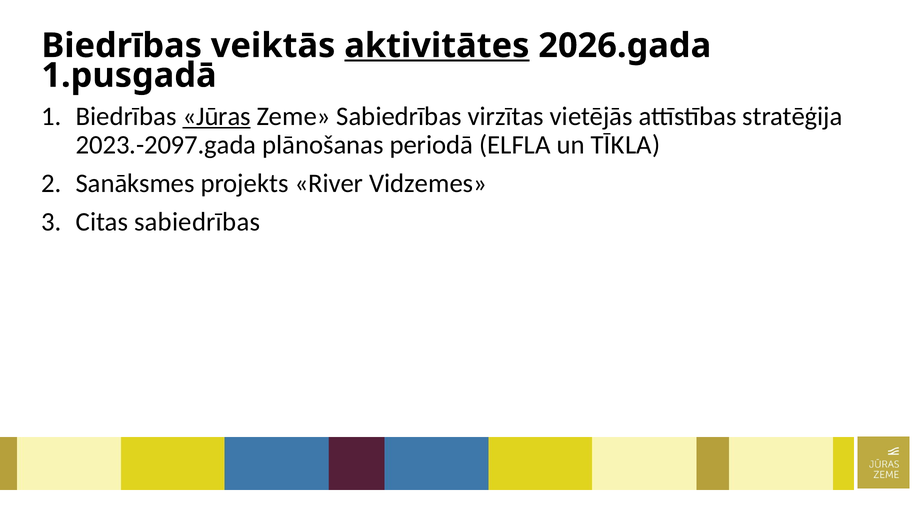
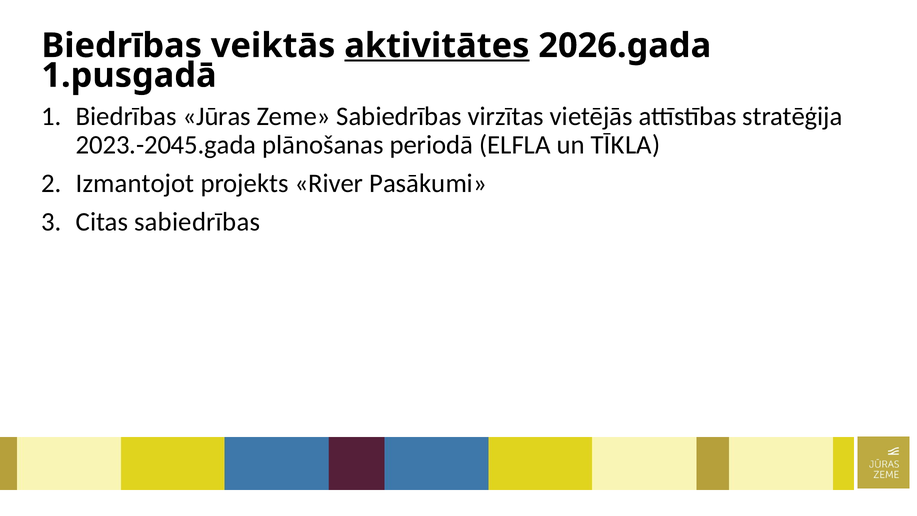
Jūras underline: present -> none (217, 116)
2023.-2097.gada: 2023.-2097.gada -> 2023.-2045.gada (166, 145)
Sanāksmes: Sanāksmes -> Izmantojot (135, 183)
Vidzemes: Vidzemes -> Pasākumi (428, 183)
